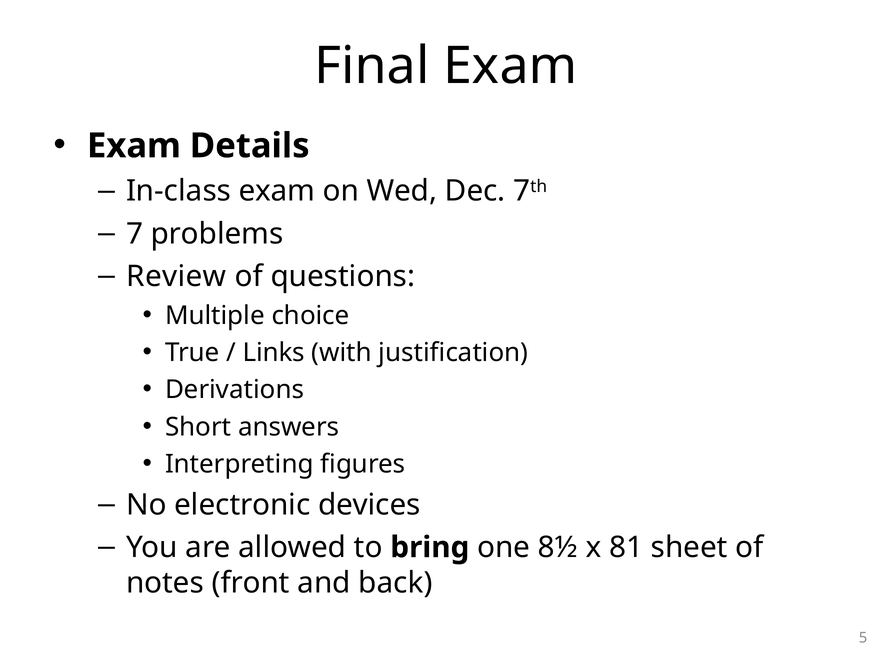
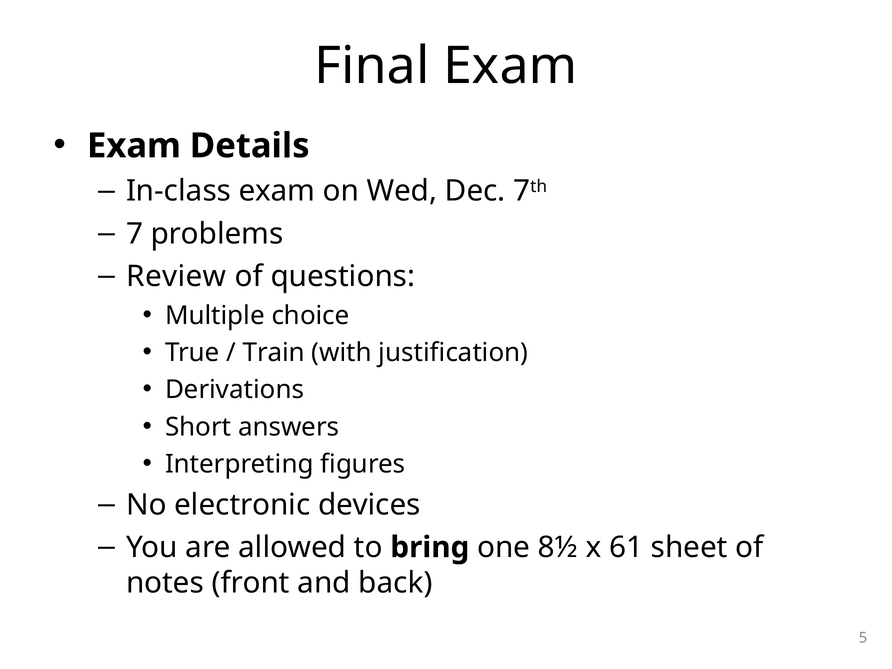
Links: Links -> Train (274, 353)
81: 81 -> 61 (626, 547)
